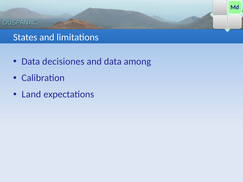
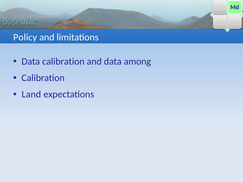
States: States -> Policy (25, 37)
Data decisiones: decisiones -> calibration (63, 62)
